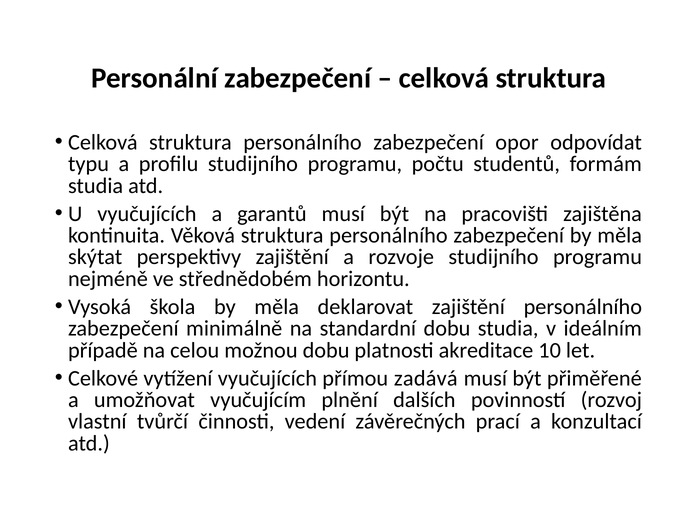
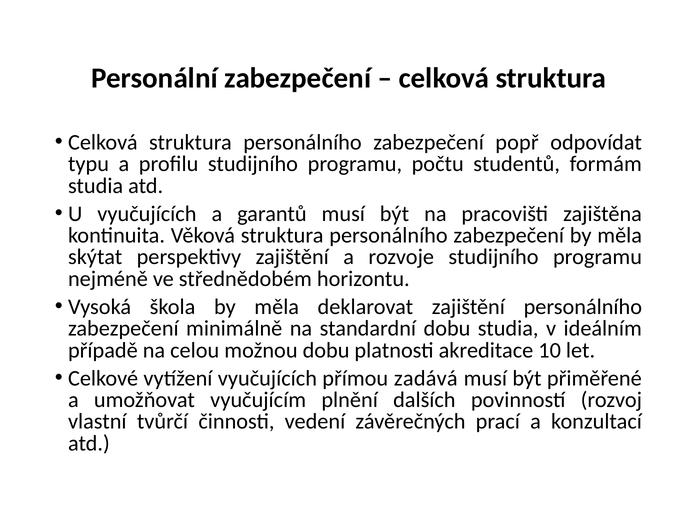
opor: opor -> popř (517, 143)
